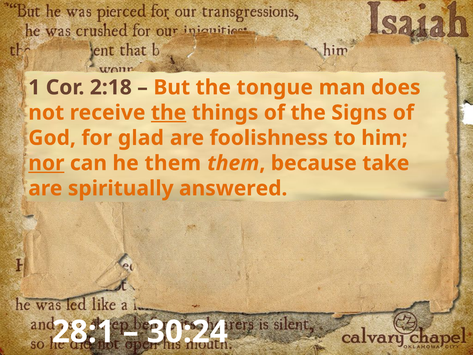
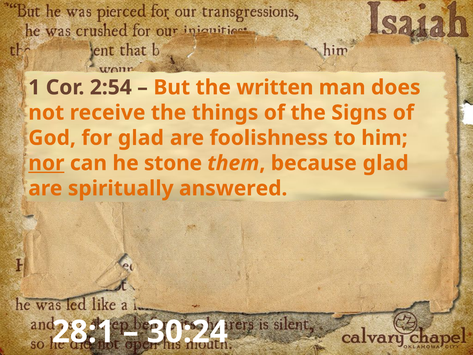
2:18: 2:18 -> 2:54 (111, 87)
tongue: tongue -> written (275, 87)
the underline: present -> none (169, 113)
he them: them -> stone (173, 163)
because take: take -> glad (386, 163)
